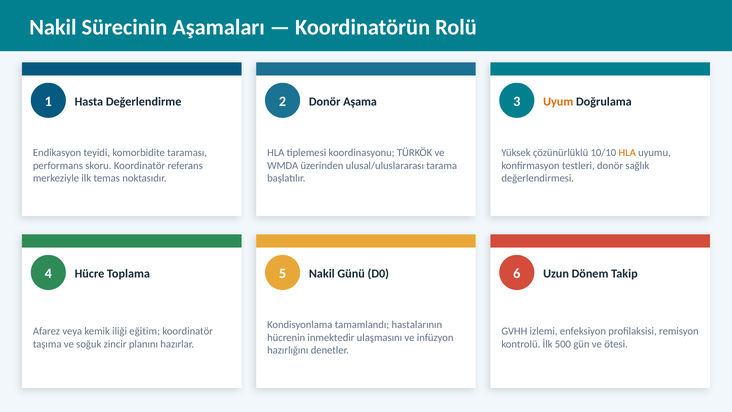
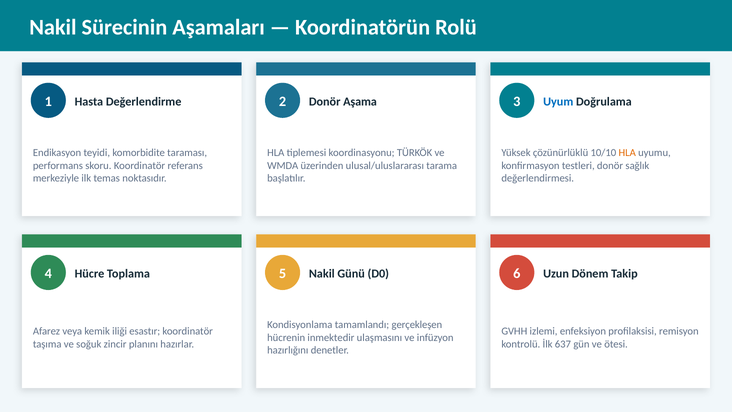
Uyum colour: orange -> blue (558, 101)
hastalarının: hastalarının -> gerçekleşen (417, 325)
eğitim: eğitim -> esastır (145, 331)
500: 500 -> 637 (563, 344)
